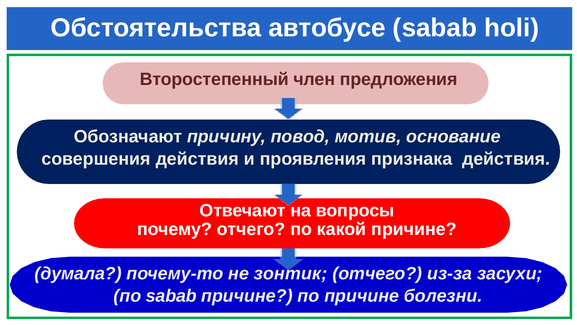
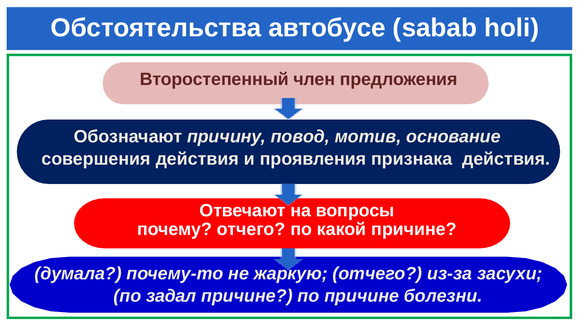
зонтик: зонтик -> жаркую (291, 273)
по sabab: sabab -> задал (171, 296)
